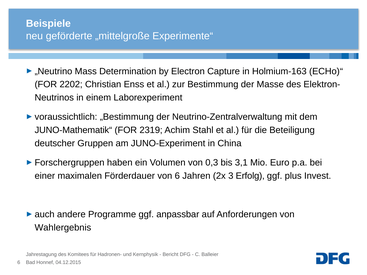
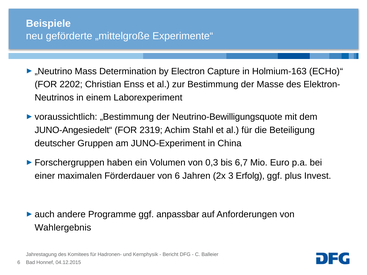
Neutrino-Zentralverwaltung: Neutrino-Zentralverwaltung -> Neutrino-Bewilligungsquote (227, 117)
JUNO-Mathematik“: JUNO-Mathematik“ -> JUNO-Angesiedelt“ (73, 130)
3,1: 3,1 -> 6,7 (241, 163)
